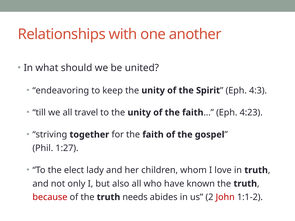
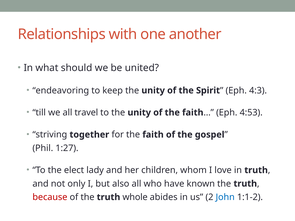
4:23: 4:23 -> 4:53 (251, 113)
needs: needs -> whole (135, 197)
John colour: red -> blue (225, 197)
